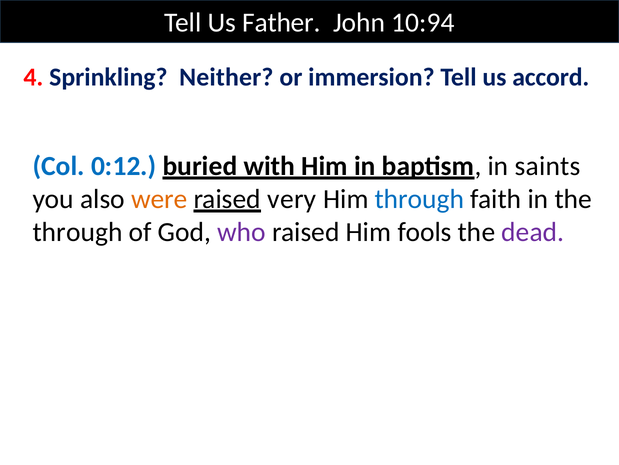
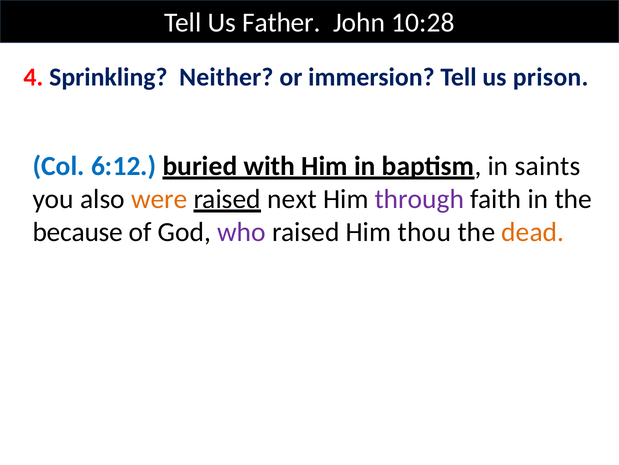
10:94: 10:94 -> 10:28 (423, 23)
accord: accord -> prison (551, 77)
0:12: 0:12 -> 6:12 (124, 166)
very: very -> next (292, 199)
through colour: blue -> purple (419, 199)
through: through -> because (78, 232)
fools: fools -> thou (424, 232)
dead colour: purple -> orange (533, 232)
